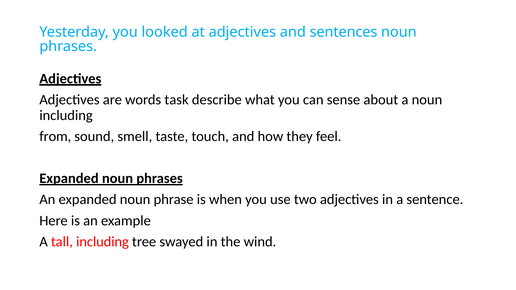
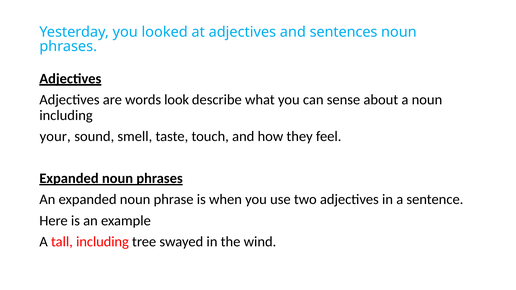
task: task -> look (177, 100)
from: from -> your (55, 137)
